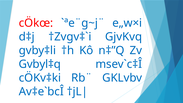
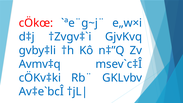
Gvbyl‡q: Gvbyl‡q -> Avmv‡q (40, 64)
